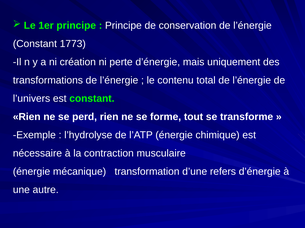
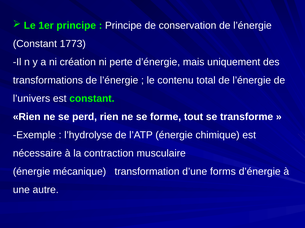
refers: refers -> forms (223, 172)
